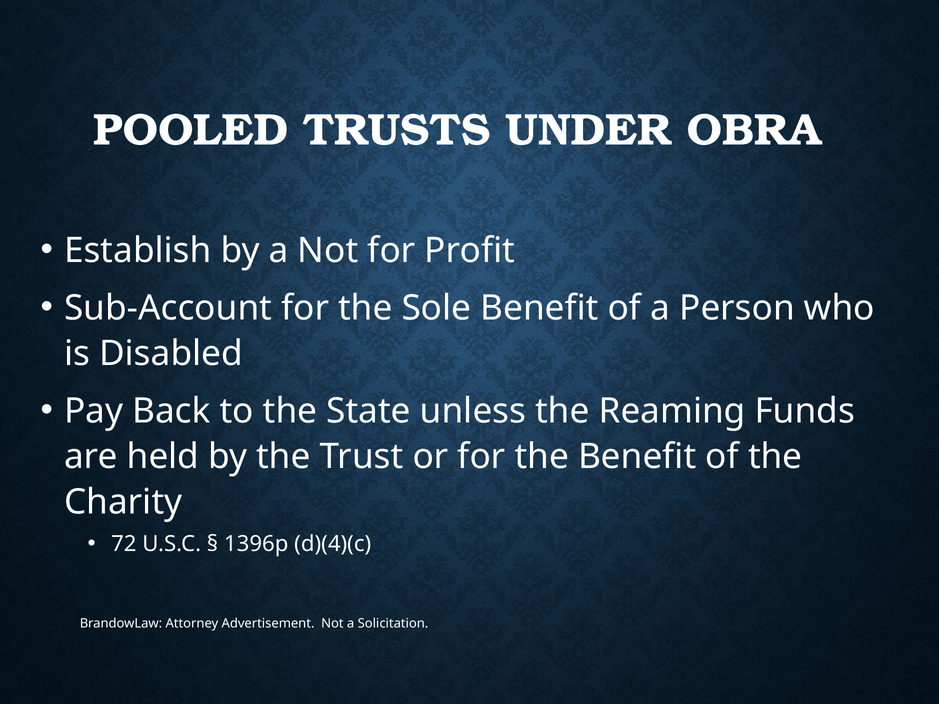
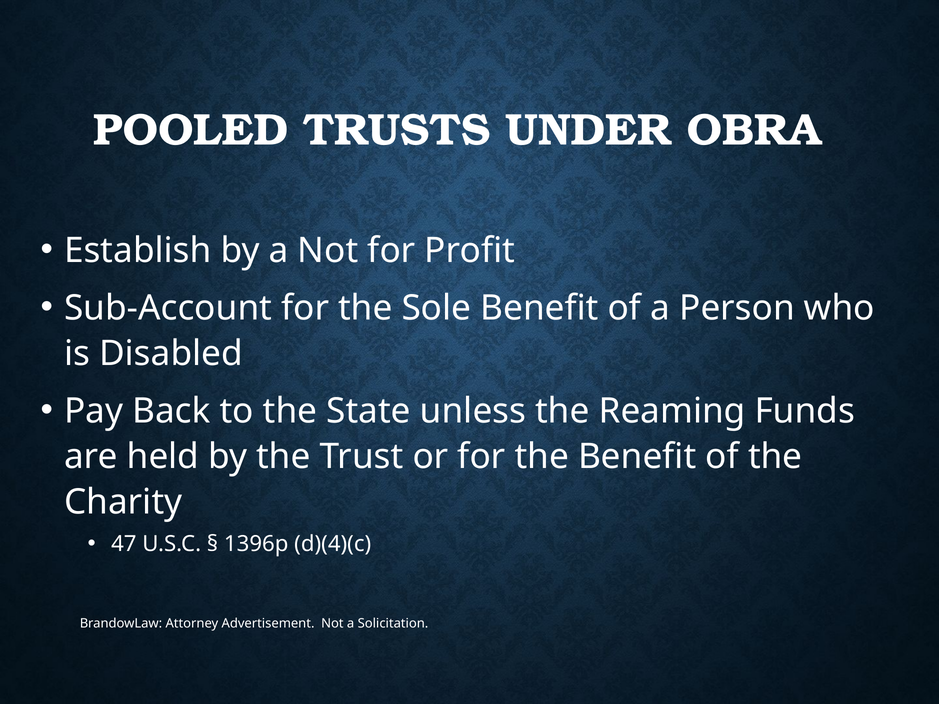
72: 72 -> 47 (124, 544)
